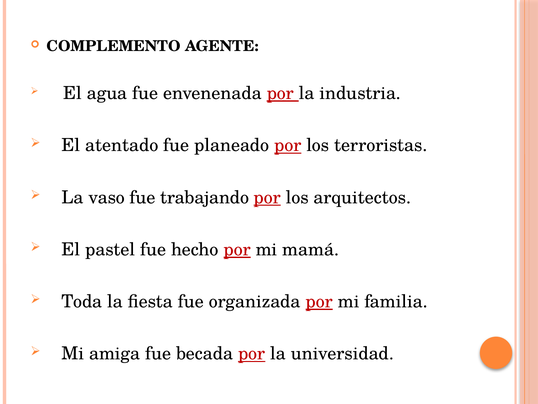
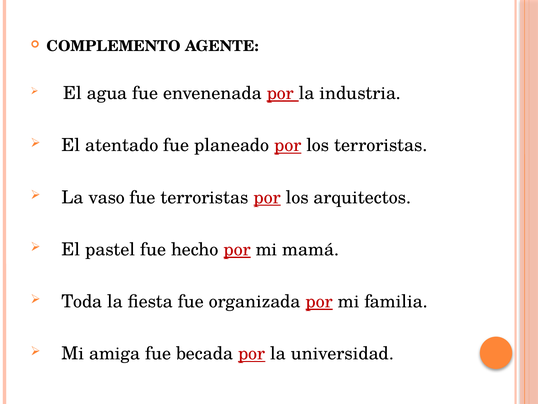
fue trabajando: trabajando -> terroristas (205, 197)
